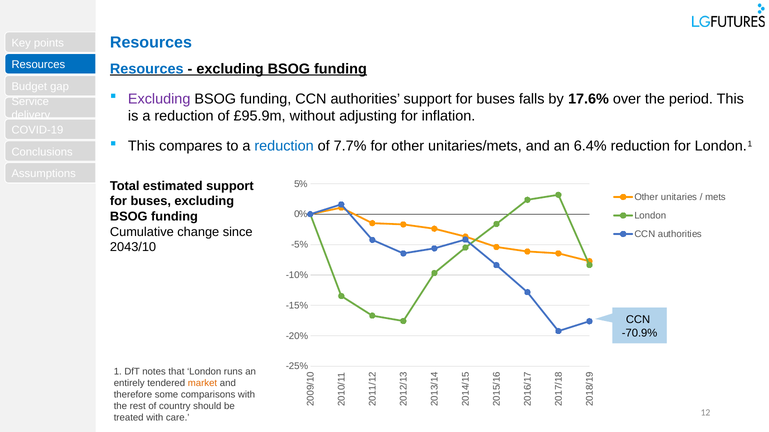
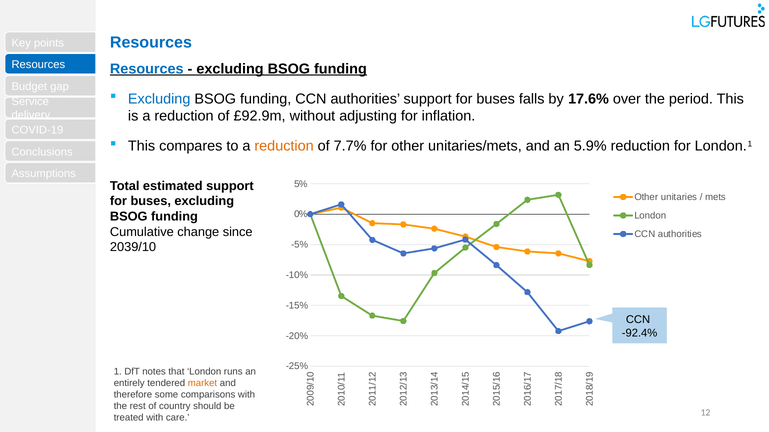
Excluding colour: purple -> blue (159, 99)
£95.9m: £95.9m -> £92.9m (260, 116)
reduction colour: blue -> orange (284, 146)
6.4%: 6.4% -> 5.9% (590, 146)
2043/10: 2043/10 -> 2039/10 (133, 248)
-70.9%: -70.9% -> -92.4% (640, 333)
